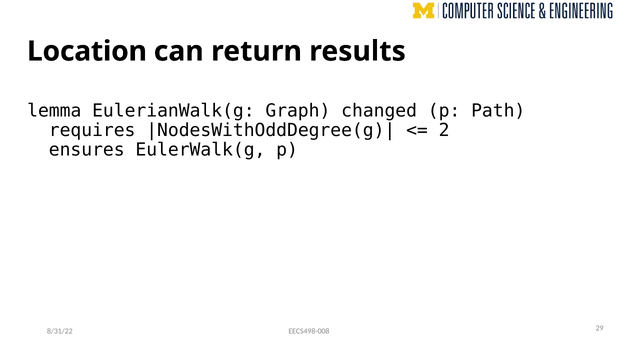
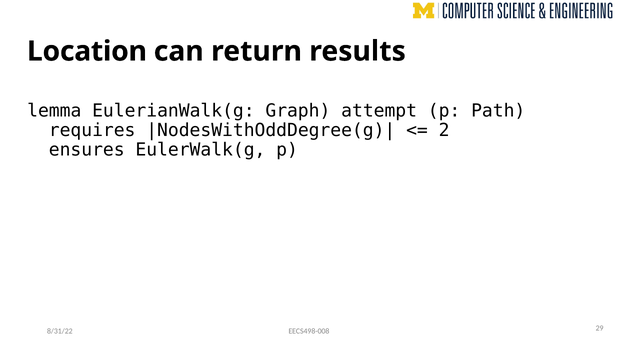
changed: changed -> attempt (379, 111)
